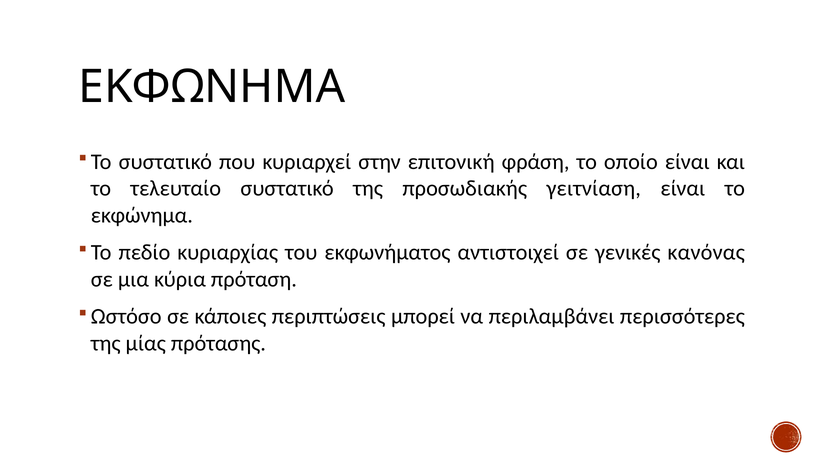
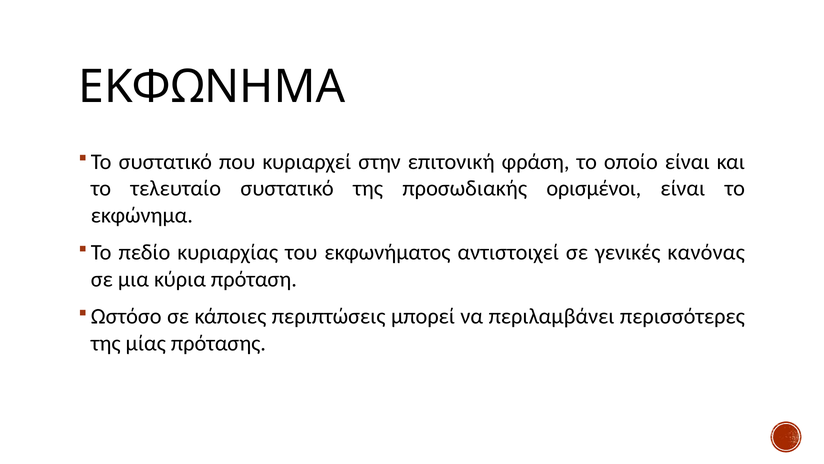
γειτνίαση: γειτνίαση -> ορισμένοι (594, 188)
